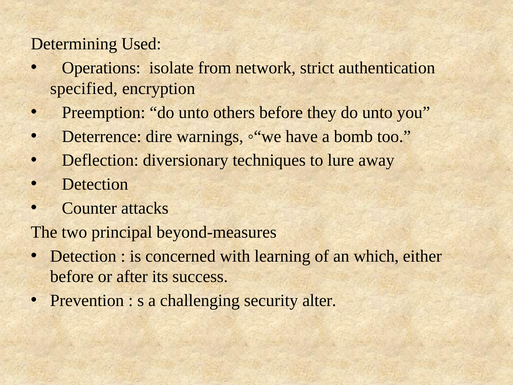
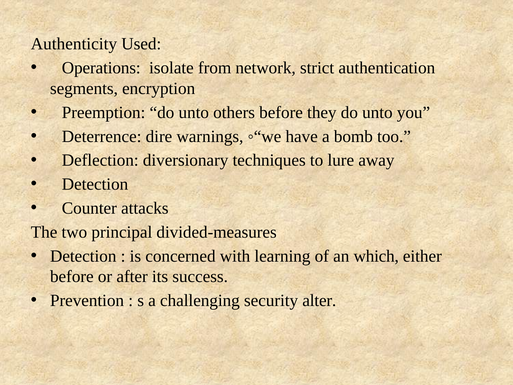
Determining: Determining -> Authenticity (74, 44)
specified: specified -> segments (84, 88)
beyond-measures: beyond-measures -> divided-measures (217, 232)
